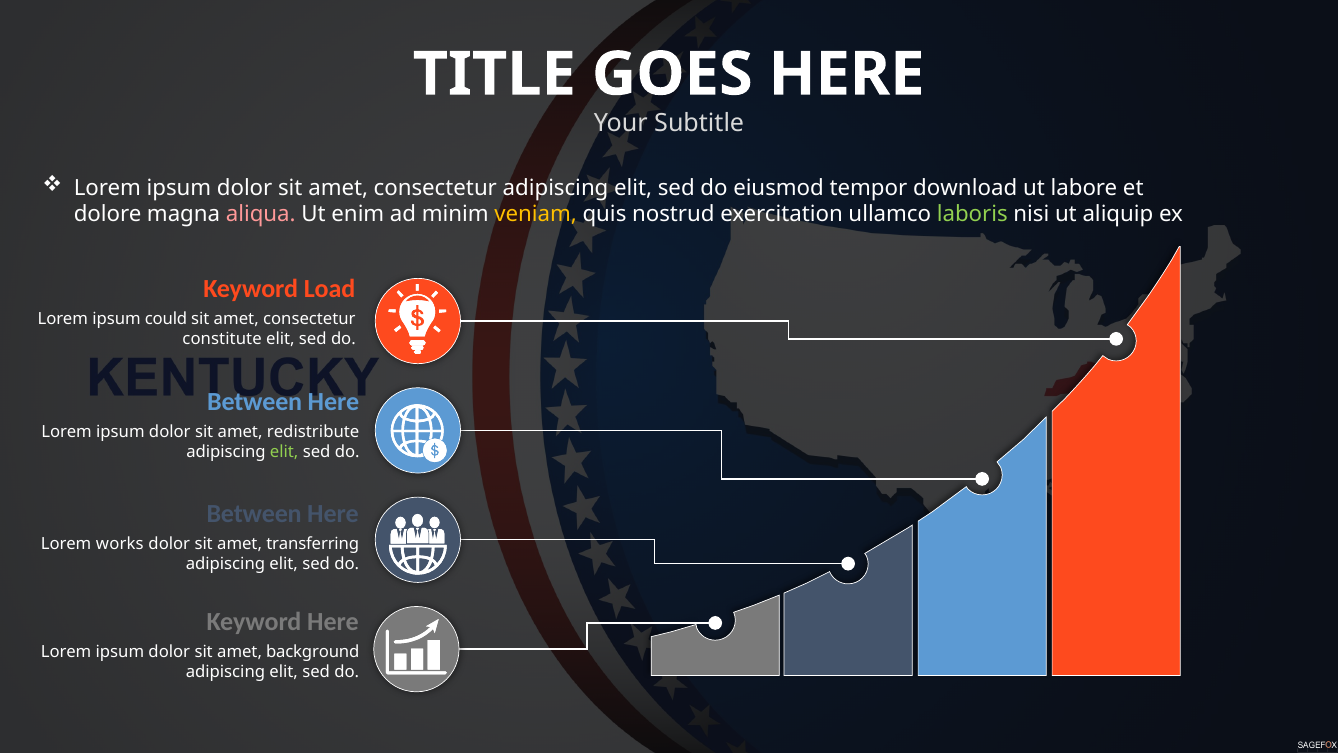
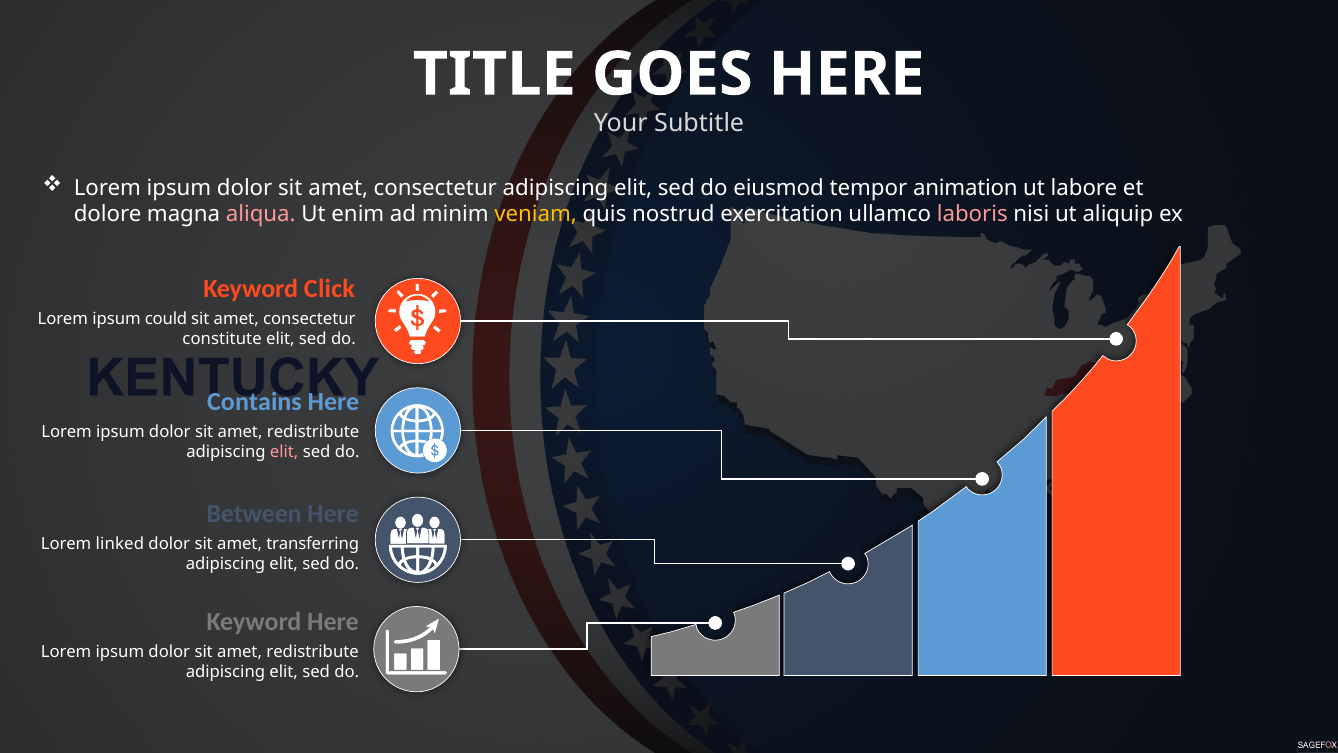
download: download -> animation (965, 188)
laboris colour: light green -> pink (972, 214)
Load: Load -> Click (329, 289)
Between: Between -> Contains (254, 401)
elit colour: light green -> pink (284, 452)
works: works -> linked (120, 544)
background: background -> redistribute (313, 651)
